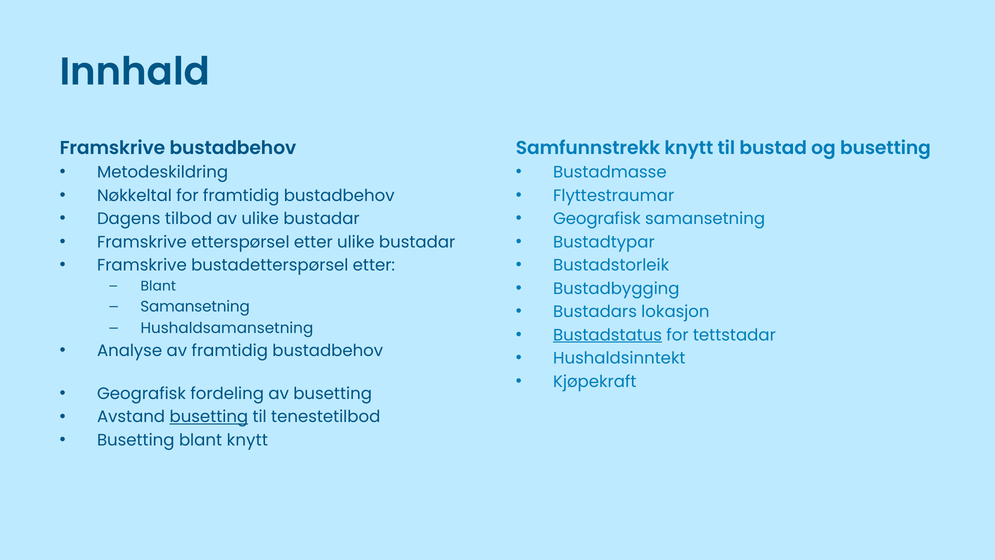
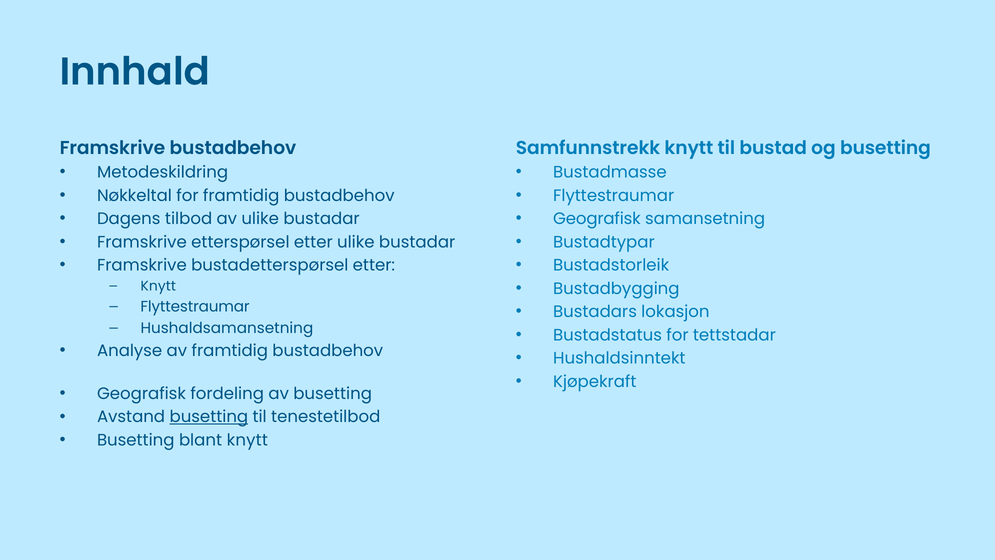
Blant: Blant -> Knytt (158, 286)
Samansetning: Samansetning -> Flyttestraumar (195, 307)
Bustadstatus underline: present -> none (608, 335)
